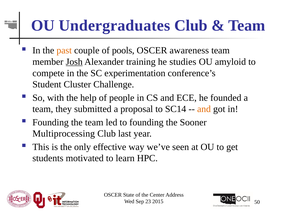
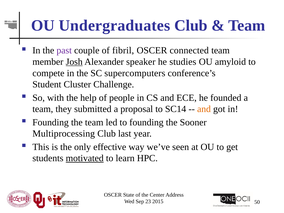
past colour: orange -> purple (64, 50)
pools: pools -> fibril (123, 50)
awareness: awareness -> connected (189, 50)
training: training -> speaker (141, 62)
experimentation: experimentation -> supercomputers (135, 73)
motivated underline: none -> present (85, 158)
